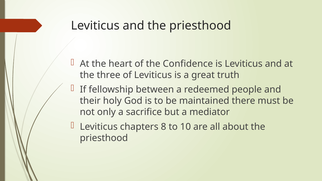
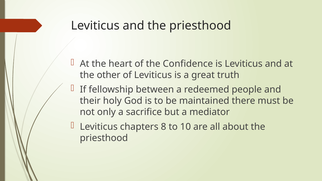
three: three -> other (109, 75)
